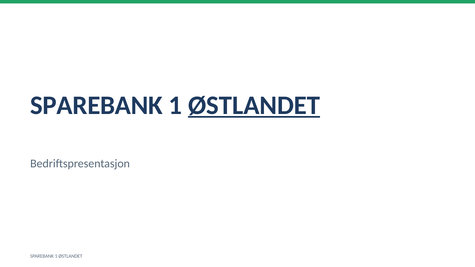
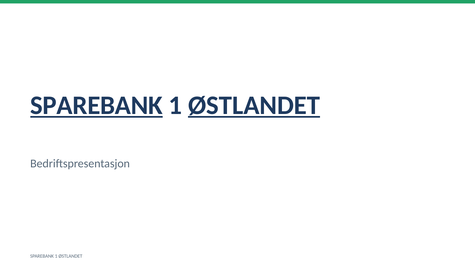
SPAREBANK underline: none -> present (97, 105)
